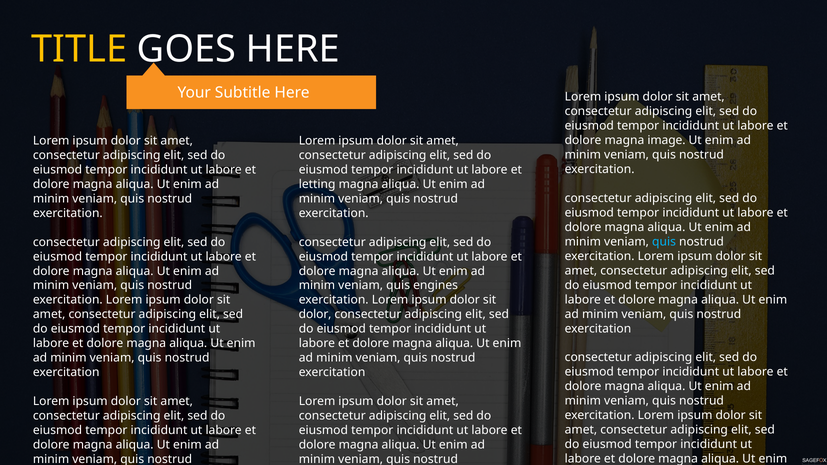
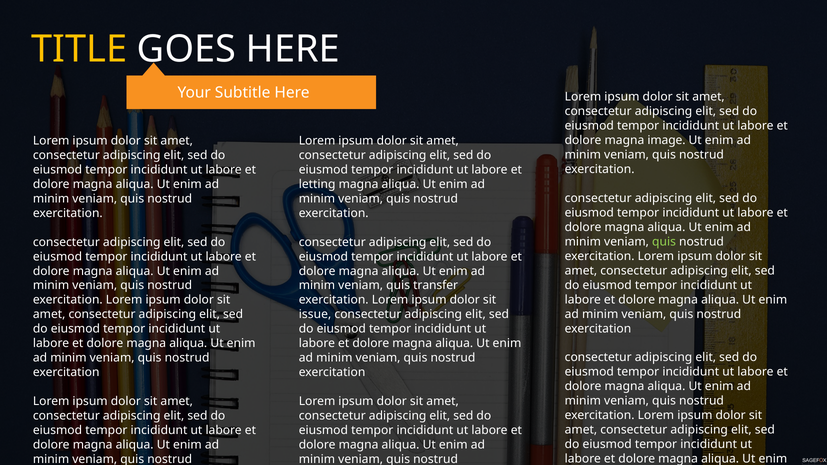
quis colour: light blue -> light green (664, 242)
engines: engines -> transfer (436, 286)
dolor: dolor -> issue (315, 315)
